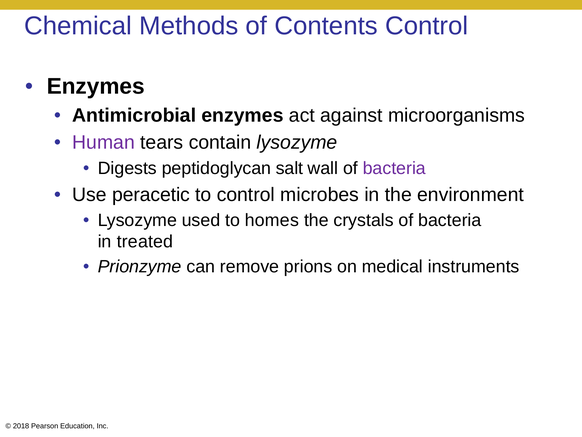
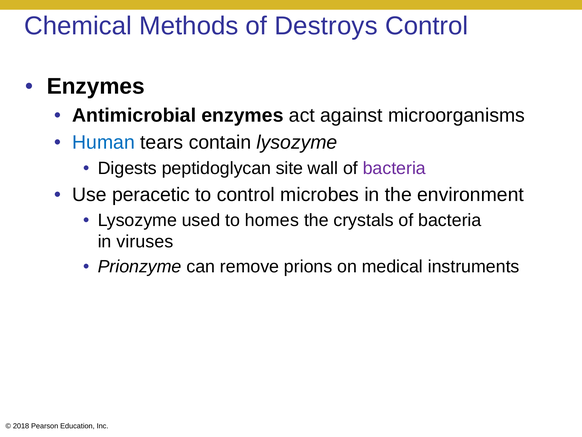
Contents: Contents -> Destroys (326, 26)
Human colour: purple -> blue (104, 142)
salt: salt -> site (290, 168)
treated: treated -> viruses (145, 241)
